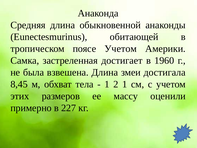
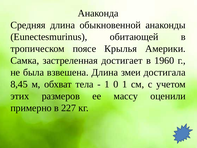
поясе Учетом: Учетом -> Крылья (121, 49)
2: 2 -> 0 (116, 84)
